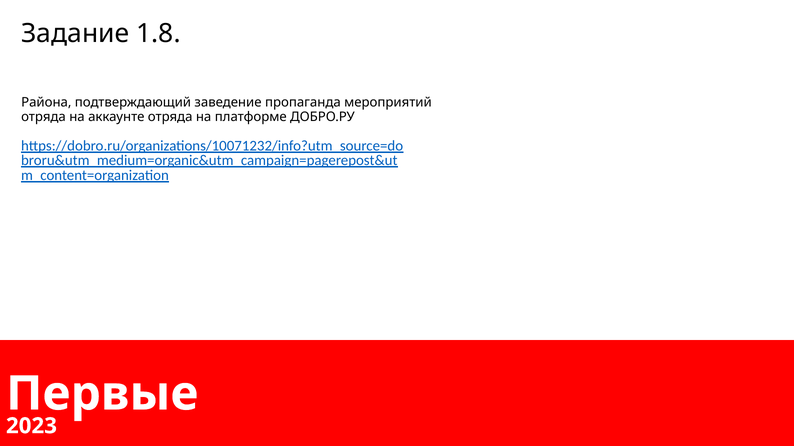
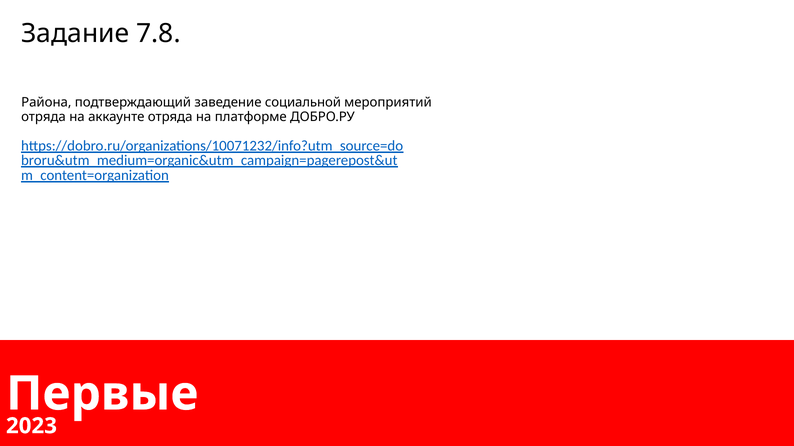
1.8: 1.8 -> 7.8 (158, 33)
пропаганда: пропаганда -> социальной (303, 103)
